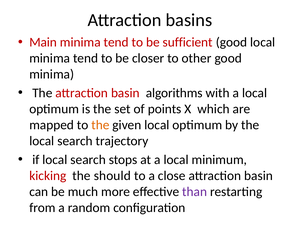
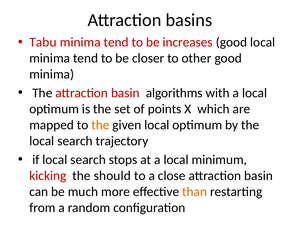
Main: Main -> Tabu (43, 42)
sufficient: sufficient -> increases (188, 42)
than colour: purple -> orange (195, 192)
